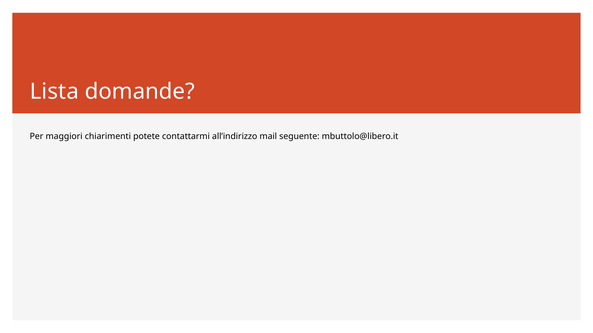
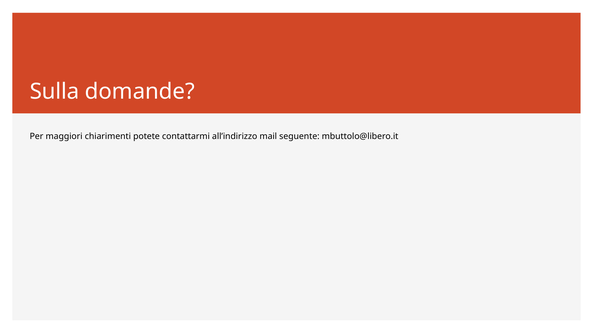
Lista: Lista -> Sulla (54, 92)
